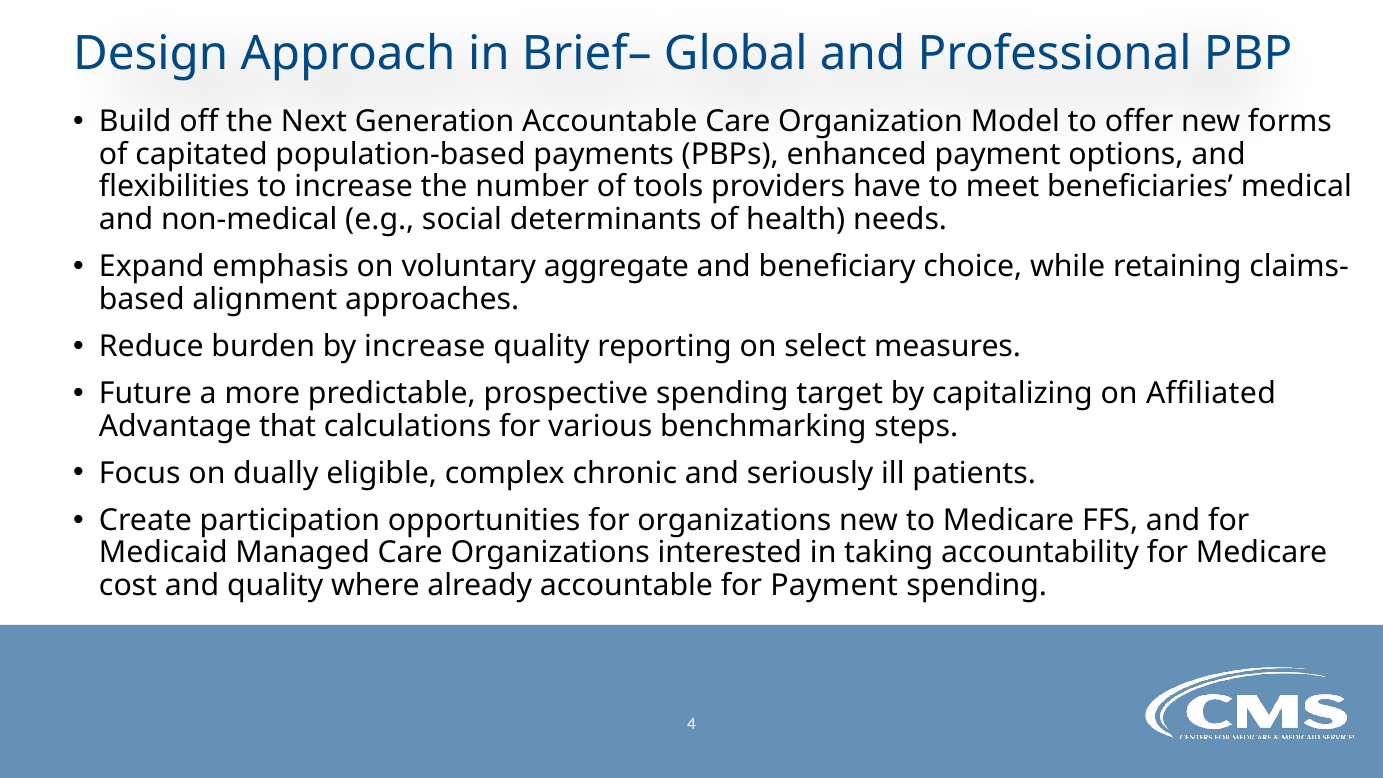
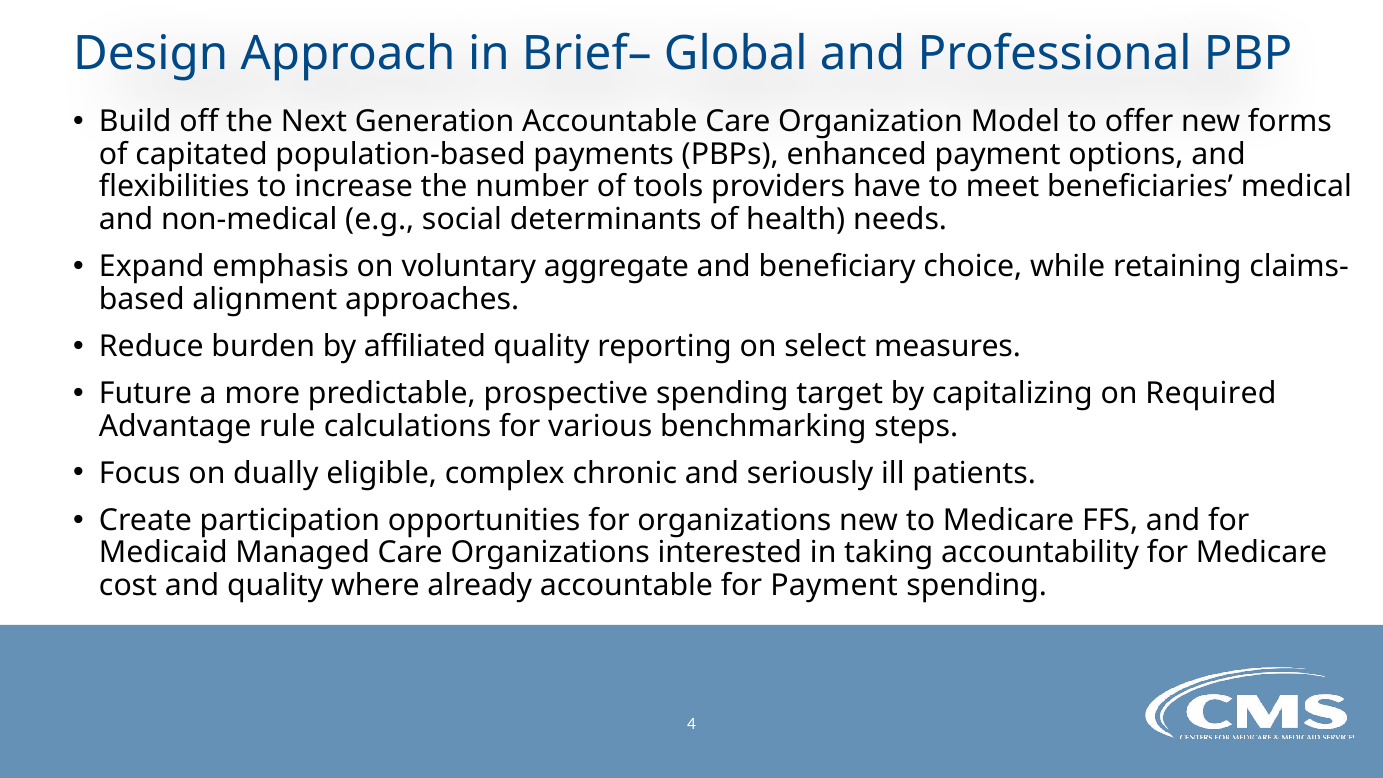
by increase: increase -> affiliated (425, 346)
Affiliated: Affiliated -> Required (1211, 393)
that: that -> rule (287, 426)
